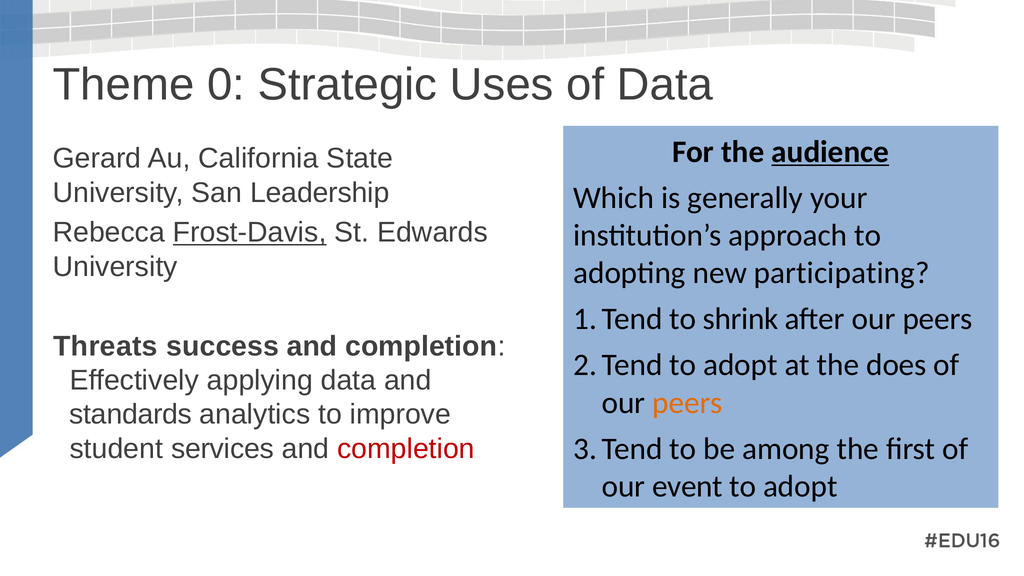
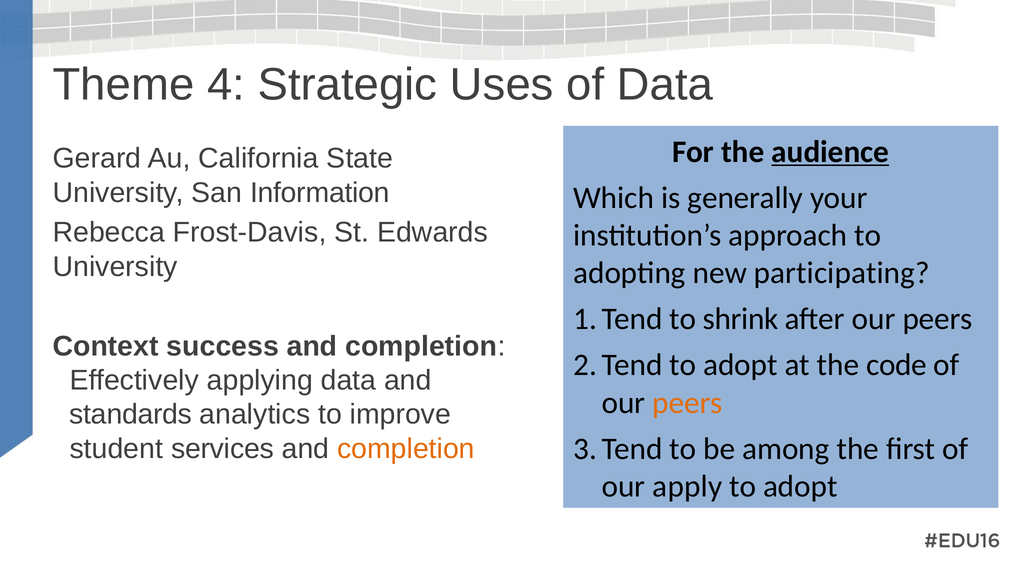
0: 0 -> 4 (226, 85)
Leadership: Leadership -> Information (320, 193)
Frost-Davis underline: present -> none (250, 232)
Threats: Threats -> Context (106, 346)
does: does -> code (896, 365)
completion colour: red -> orange (406, 449)
event: event -> apply (687, 486)
